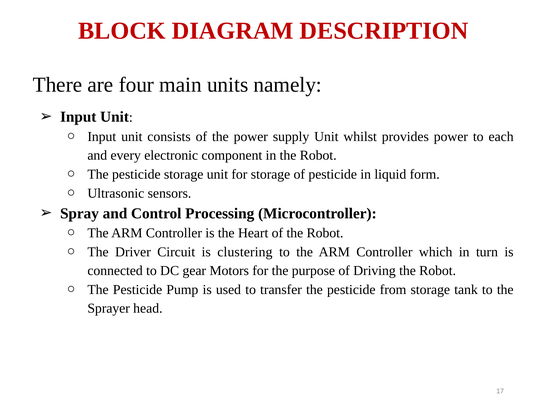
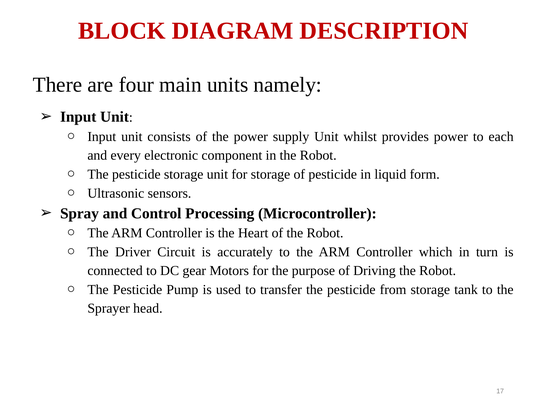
clustering: clustering -> accurately (245, 252)
